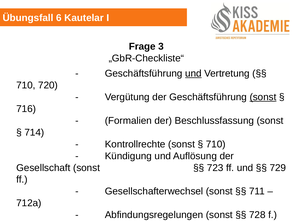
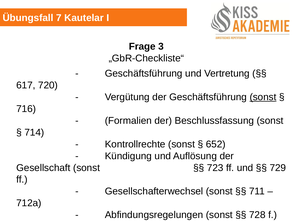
6: 6 -> 7 (59, 18)
und underline: present -> none (193, 74)
710: 710 -> 617 (26, 85)
710: 710 -> 652 (216, 144)
